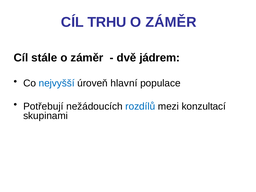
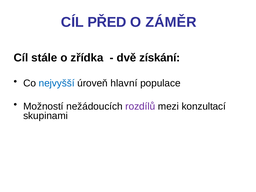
TRHU: TRHU -> PŘED (107, 22)
záměr: záměr -> zřídka (87, 58)
jádrem: jádrem -> získání (160, 58)
Potřebují: Potřebují -> Možností (43, 106)
rozdílů colour: blue -> purple (140, 106)
